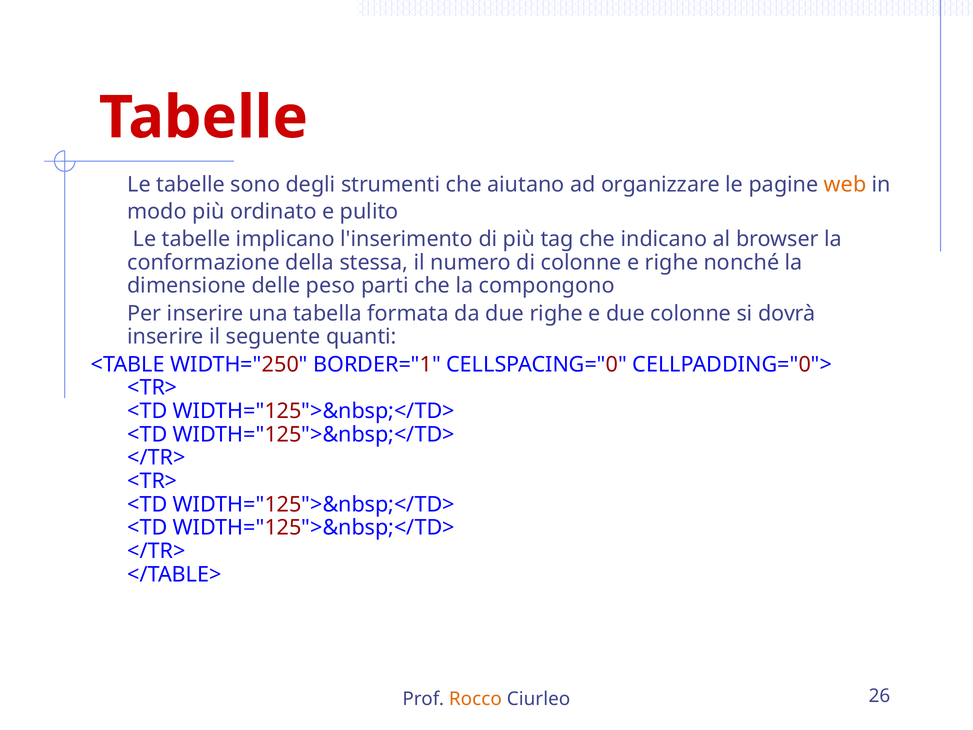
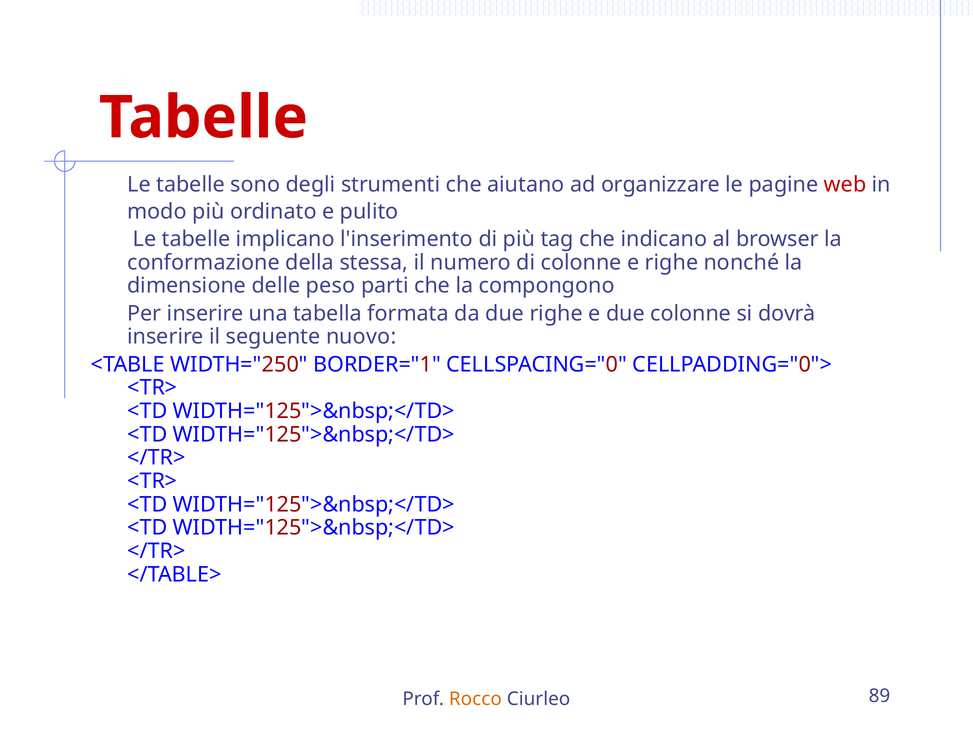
web colour: orange -> red (845, 185)
quanti: quanti -> nuovo (361, 337)
26: 26 -> 89 (880, 696)
